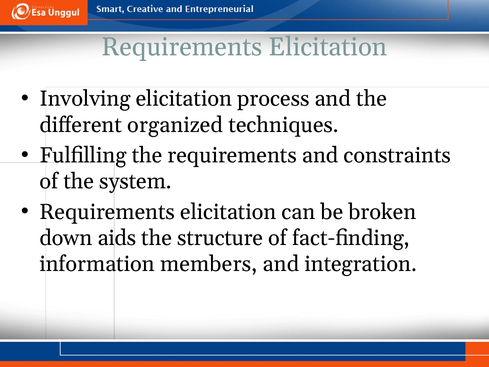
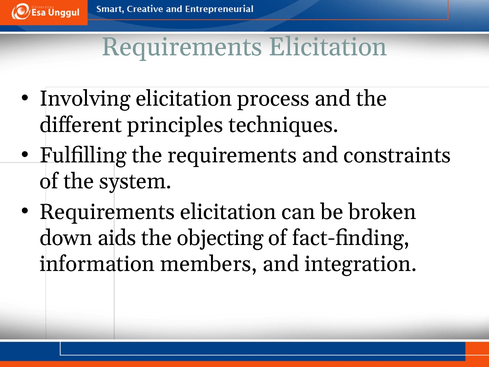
organized: organized -> principles (175, 125)
structure: structure -> objecting (220, 238)
